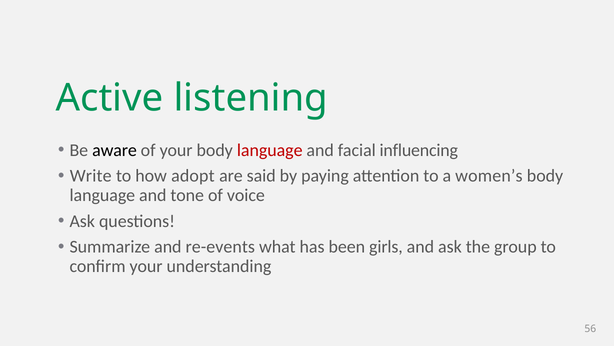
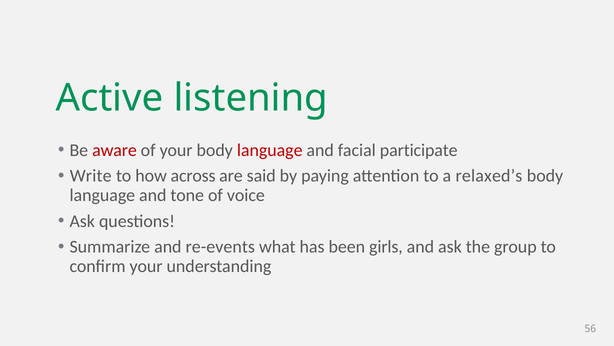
aware colour: black -> red (114, 150)
influencing: influencing -> participate (419, 150)
adopt: adopt -> across (193, 176)
women’s: women’s -> relaxed’s (489, 176)
